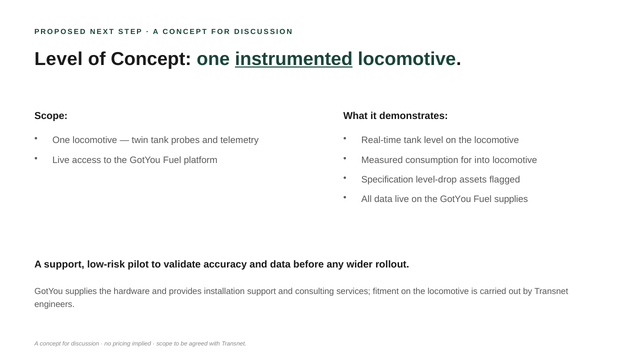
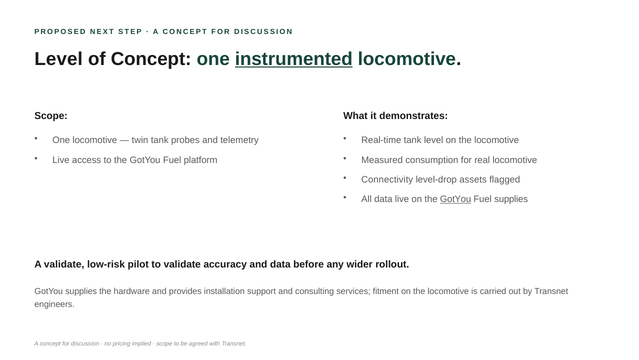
into: into -> real (482, 160)
Specification: Specification -> Connectivity (387, 179)
GotYou underline: none -> present (456, 199)
A support: support -> validate (64, 264)
